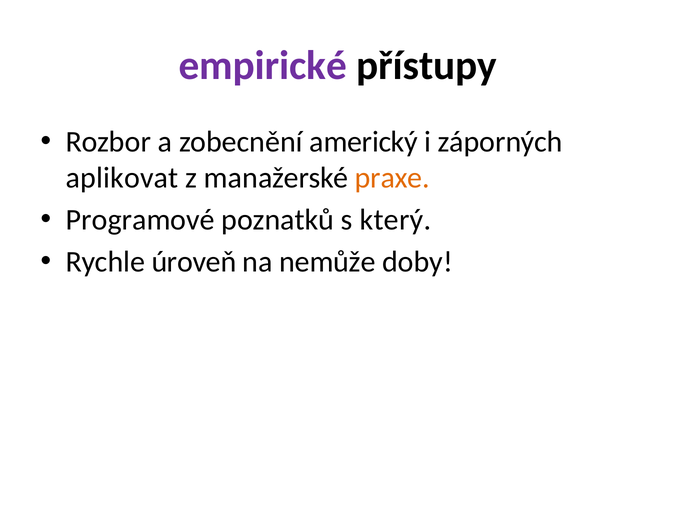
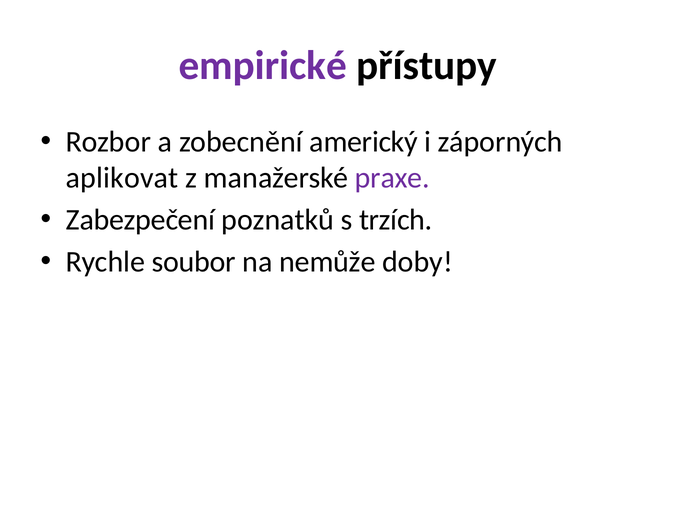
praxe colour: orange -> purple (392, 178)
Programové: Programové -> Zabezpečení (140, 220)
který: který -> trzích (396, 220)
úroveň: úroveň -> soubor (194, 262)
